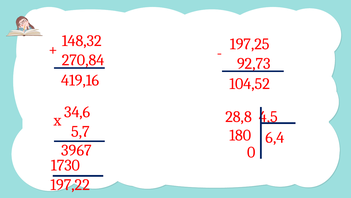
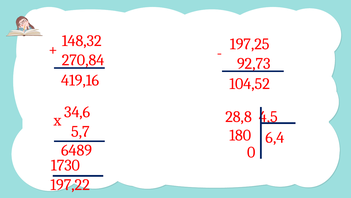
3967: 3967 -> 6489 (77, 150)
